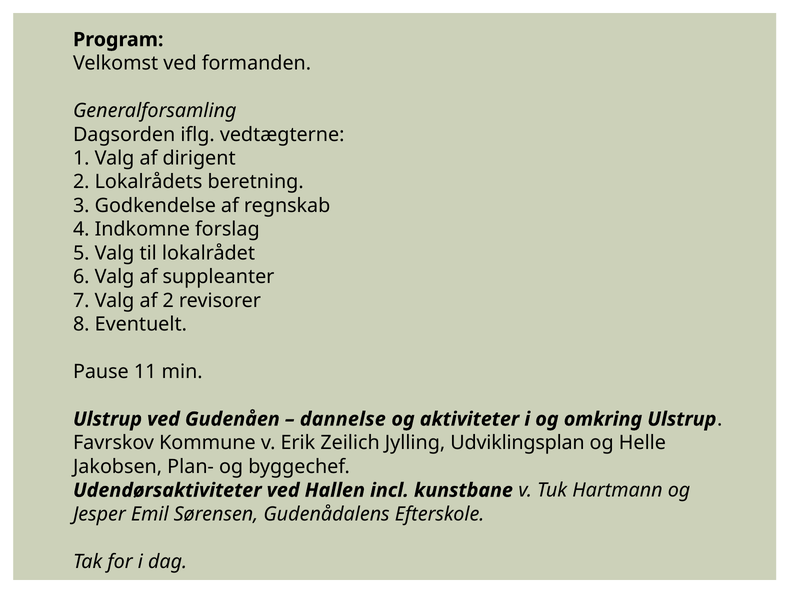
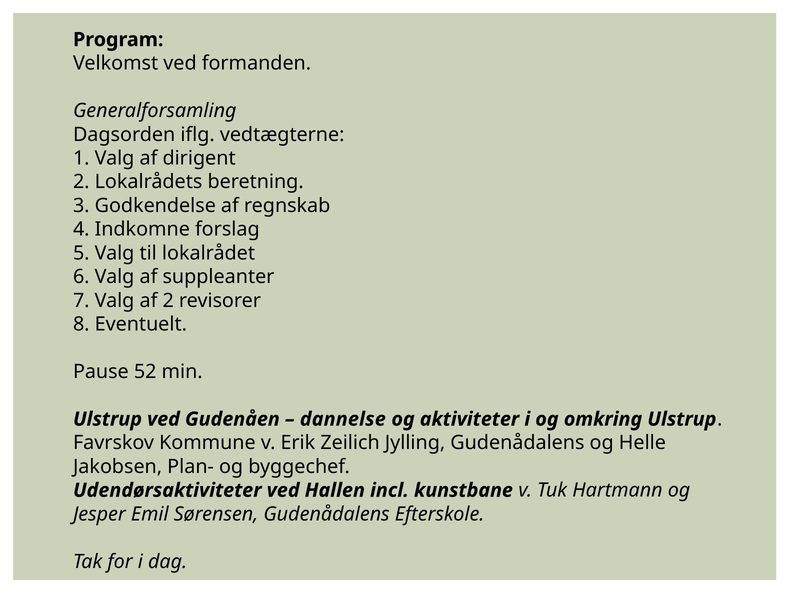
11: 11 -> 52 (145, 371)
Jylling Udviklingsplan: Udviklingsplan -> Gudenådalens (517, 443)
